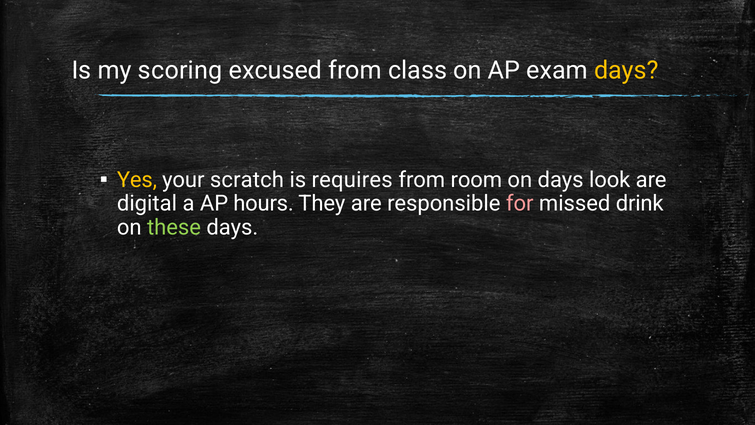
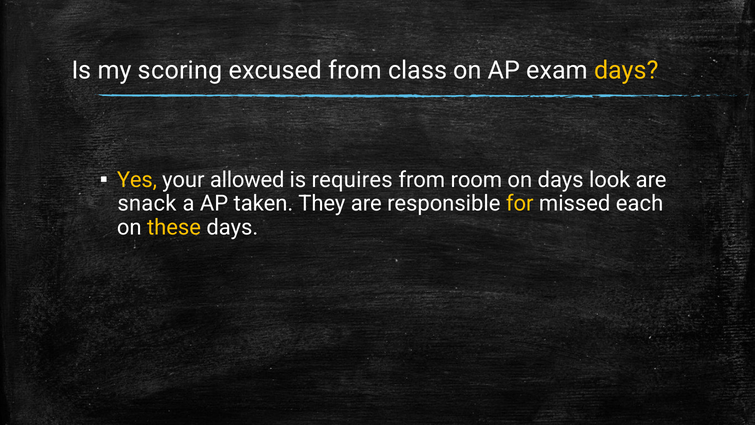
scratch: scratch -> allowed (247, 180)
digital: digital -> snack (147, 204)
hours: hours -> taken (263, 204)
for colour: pink -> yellow (520, 204)
drink: drink -> each (640, 204)
these colour: light green -> yellow (174, 227)
